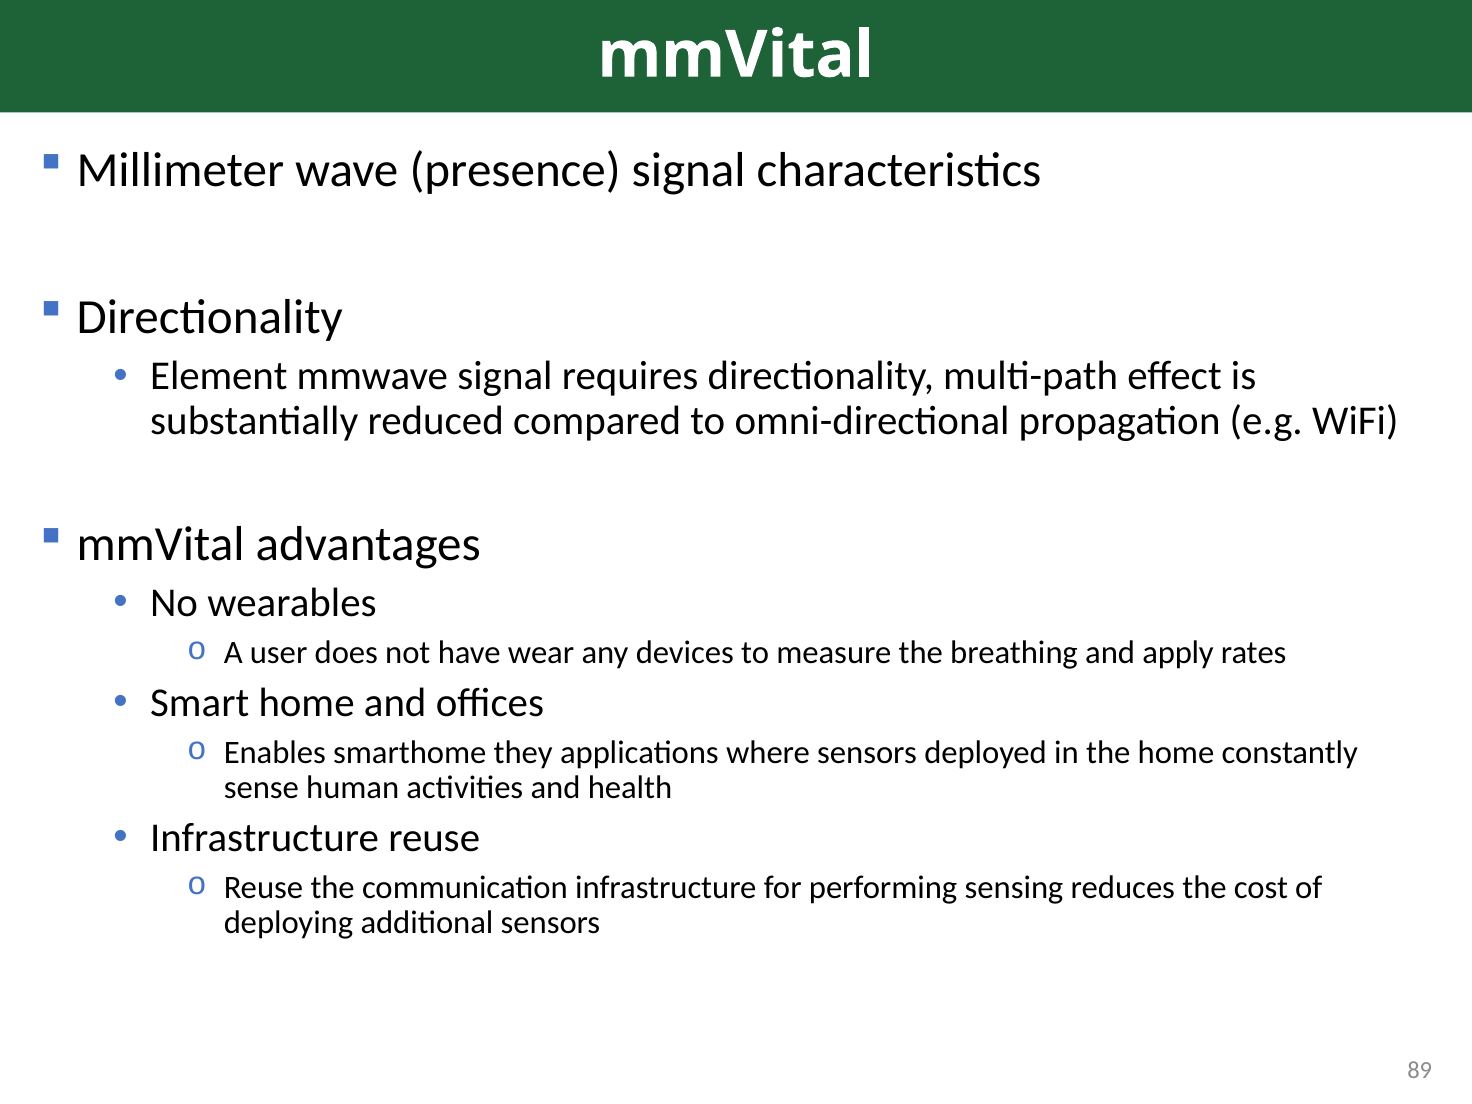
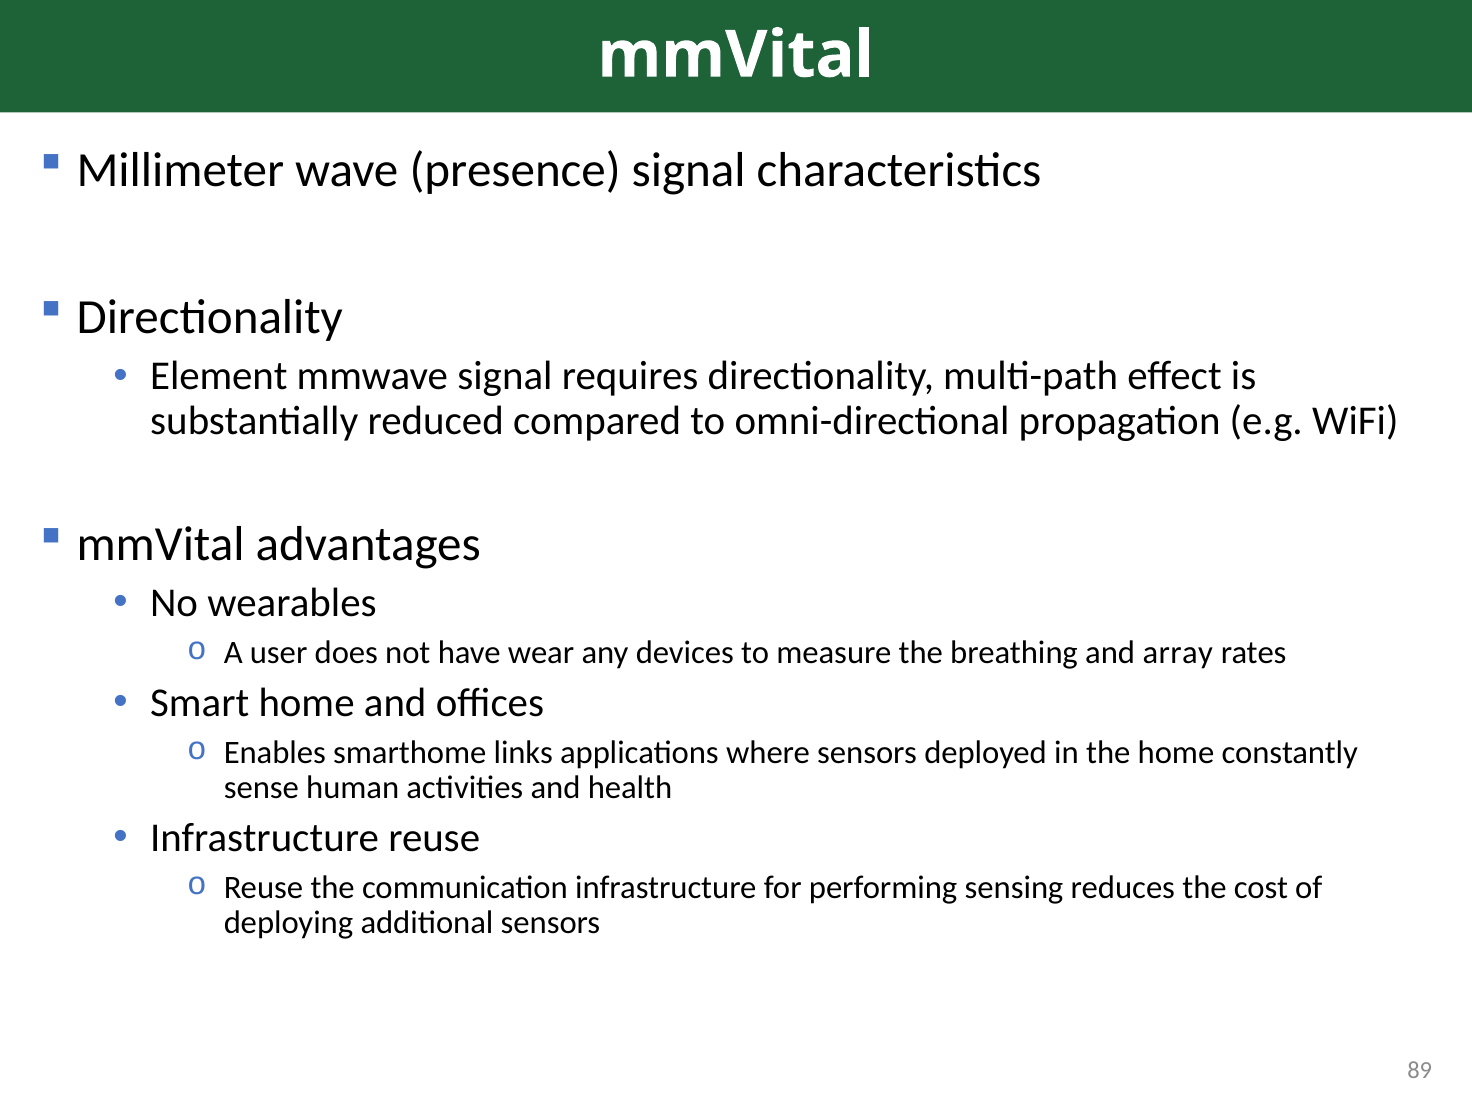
apply: apply -> array (1178, 653)
they: they -> links (523, 753)
